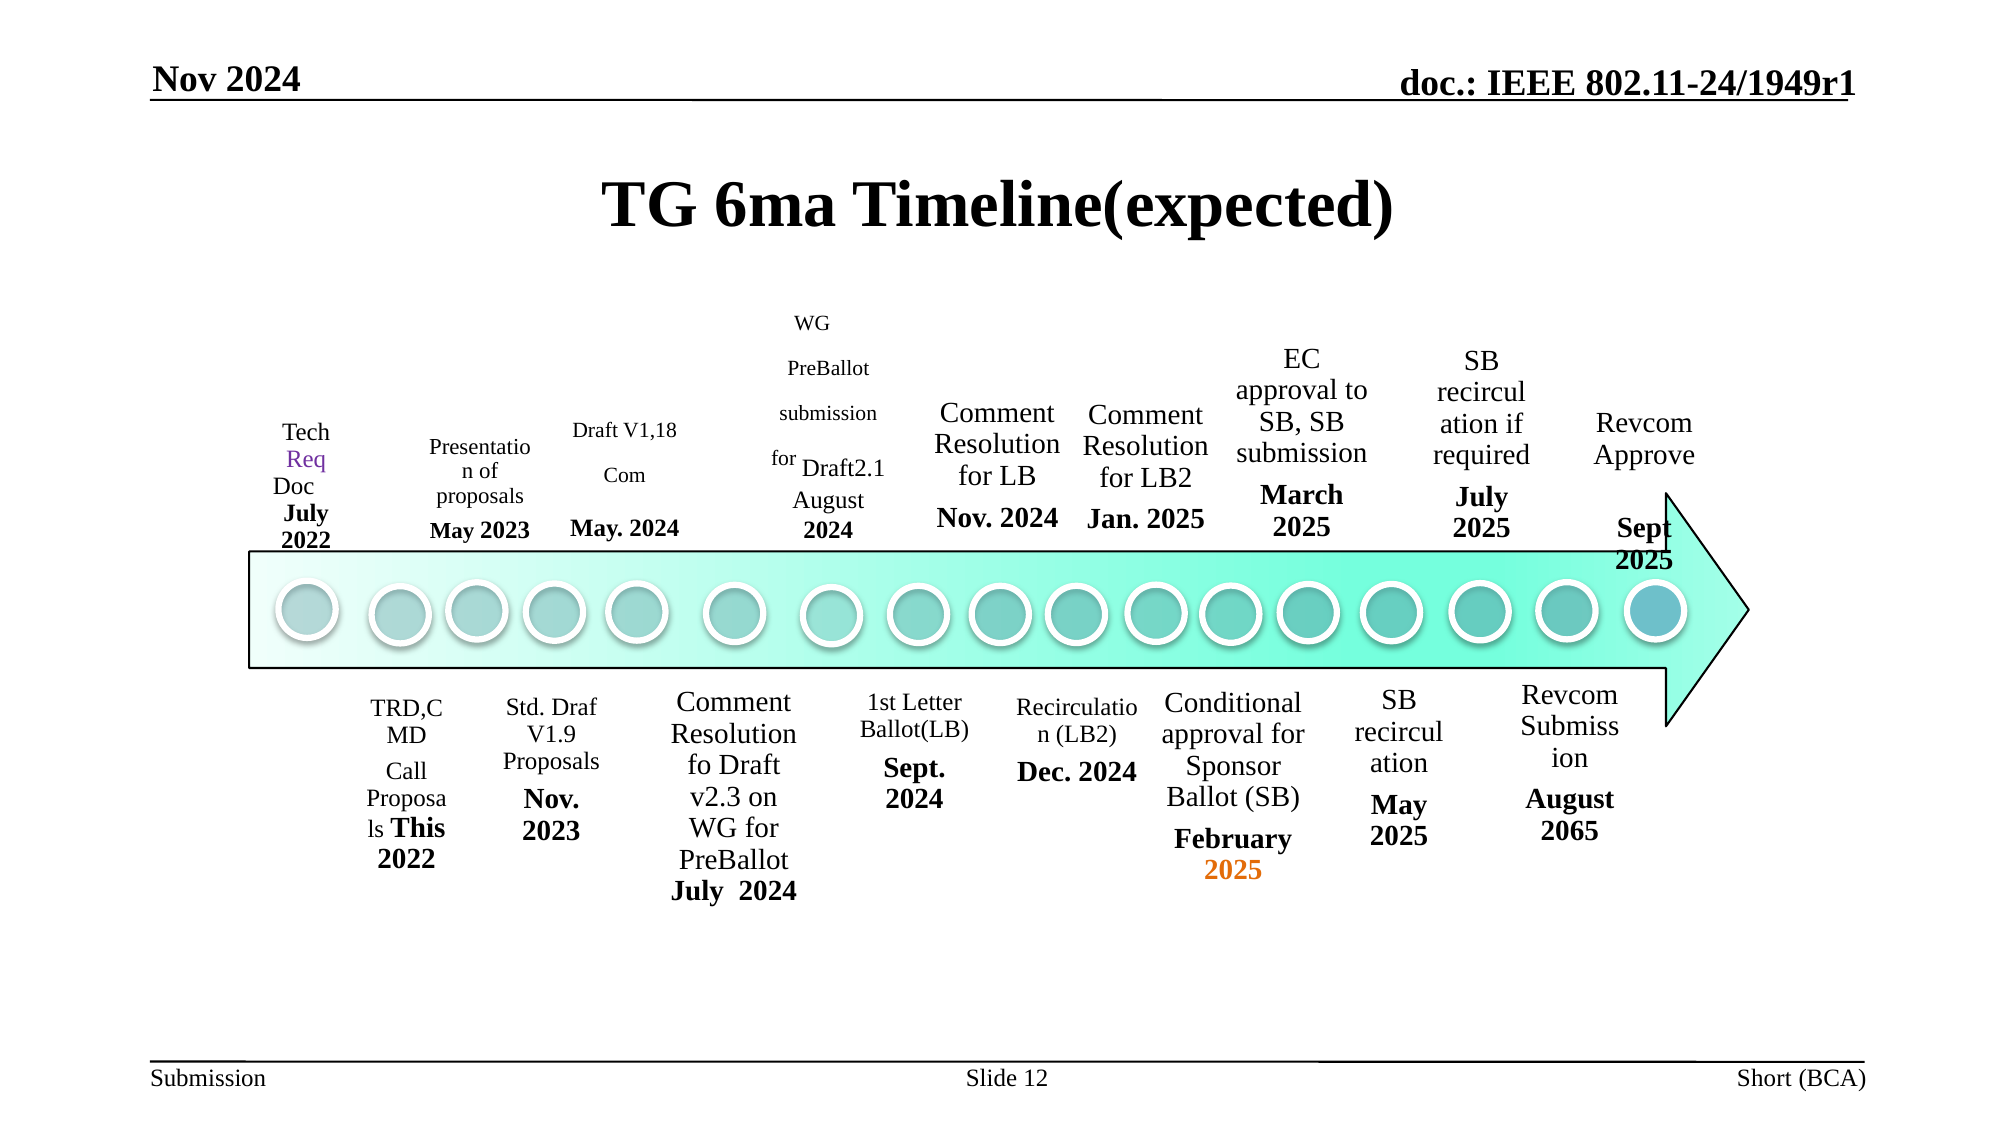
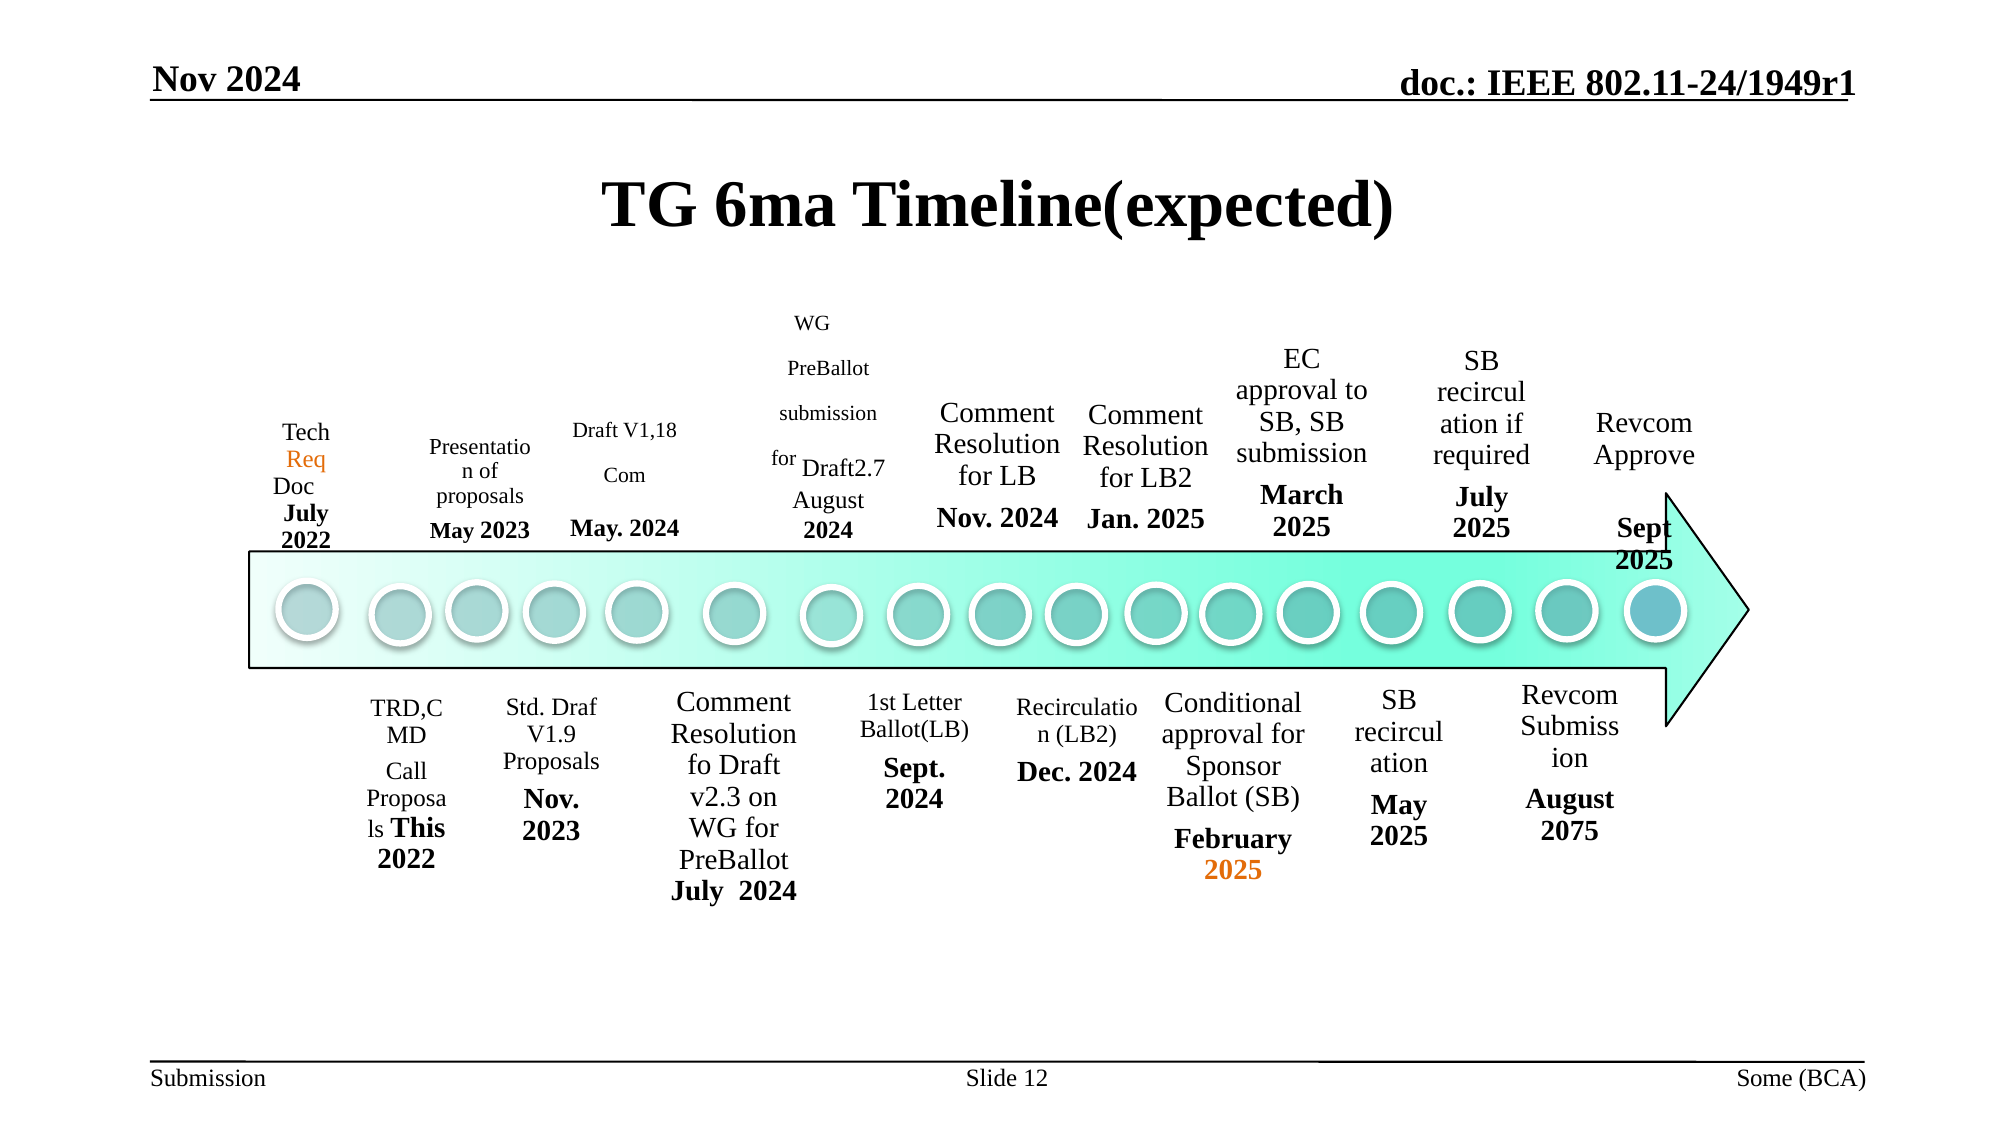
Req colour: purple -> orange (306, 459)
Draft2.1: Draft2.1 -> Draft2.7 (844, 468)
2065: 2065 -> 2075 (1570, 831)
Short: Short -> Some (1765, 1078)
